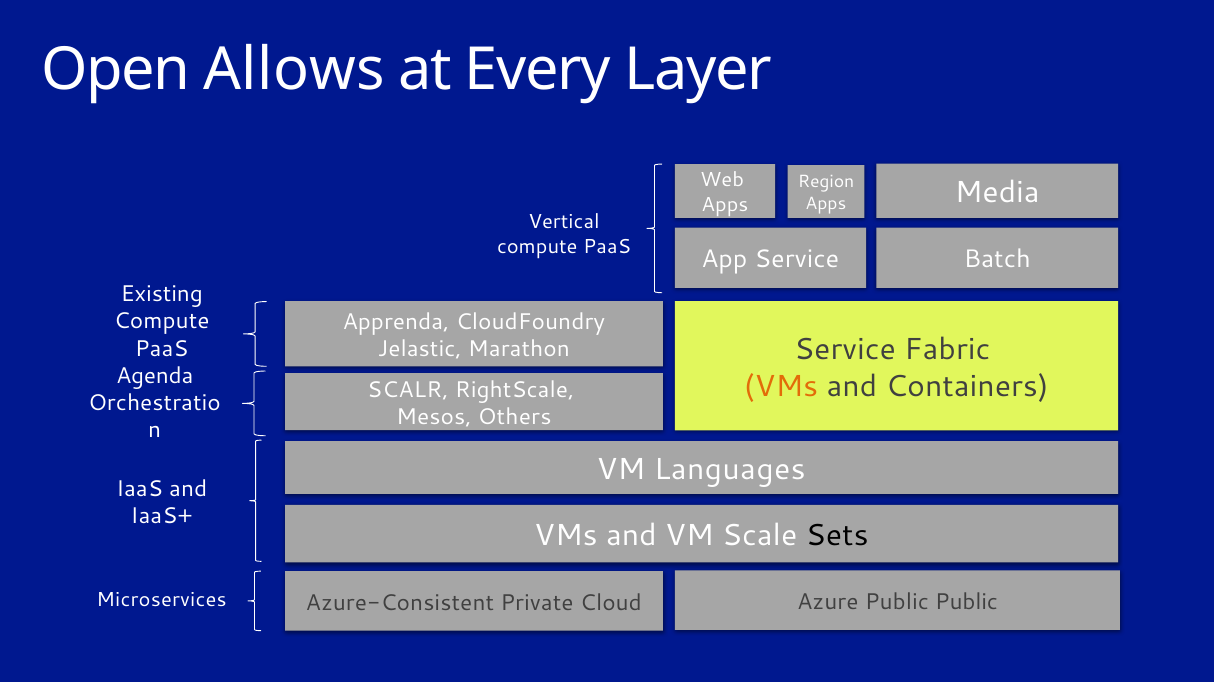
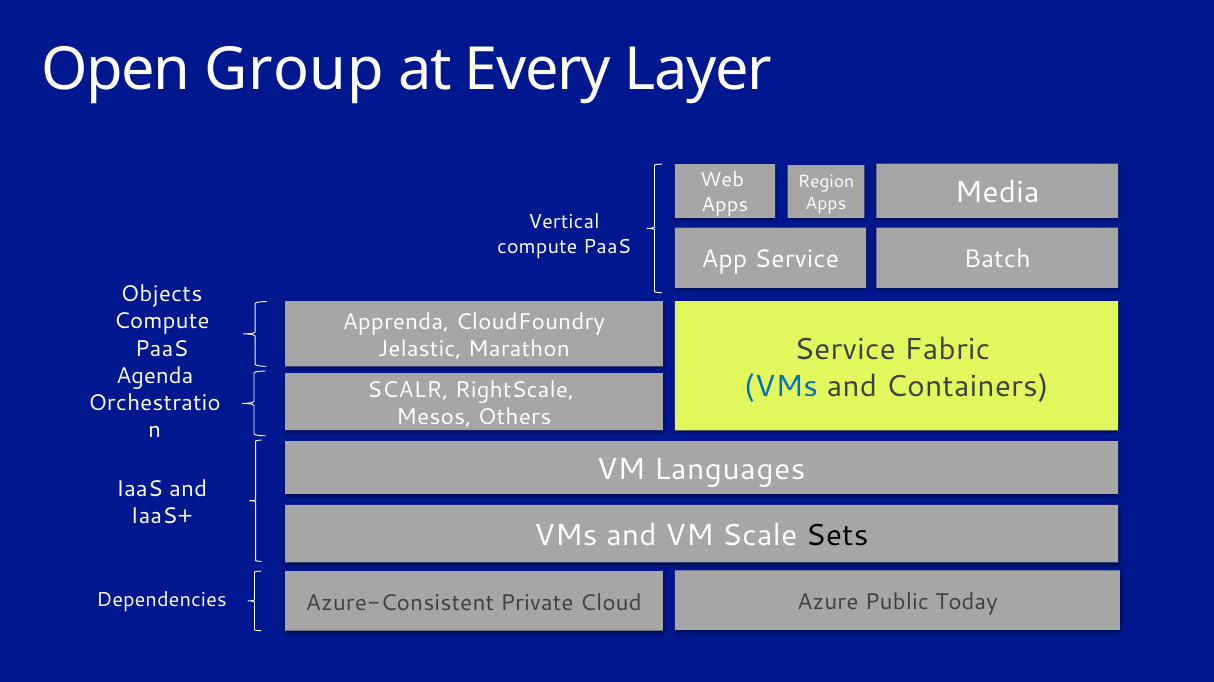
Allows: Allows -> Group (294, 70)
Existing: Existing -> Objects (162, 295)
VMs colour: orange -> blue (781, 387)
Microservices: Microservices -> Dependencies (162, 600)
Public Public: Public -> Today (966, 602)
